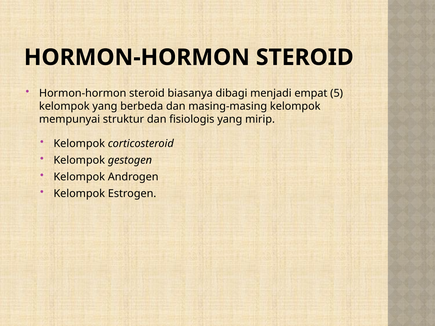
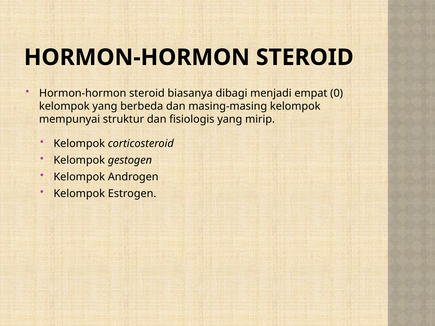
5: 5 -> 0 (337, 93)
